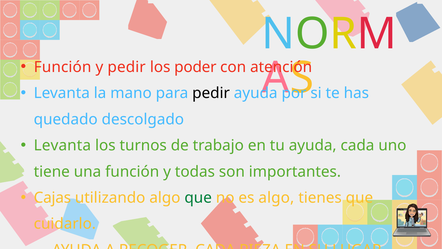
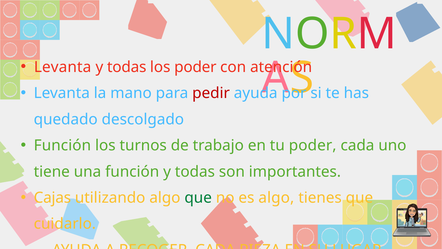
Función: Función -> Levanta (63, 67)
pedir: pedir -> todas (127, 67)
pedir colour: black -> red (211, 93)
Levanta: Levanta -> Función (62, 145)
tu ayuda: ayuda -> poder (313, 145)
